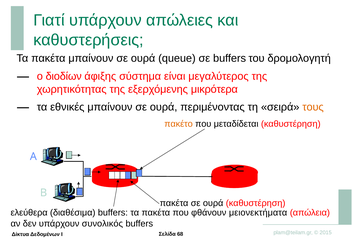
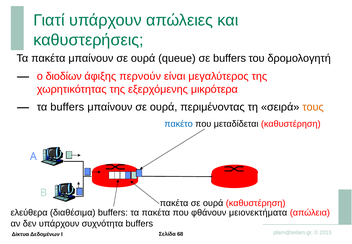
σύστημα: σύστημα -> περνούν (140, 76)
τα εθνικές: εθνικές -> buffers (67, 107)
πακέτο colour: orange -> blue (179, 124)
συνολικός: συνολικός -> συχνότητα (102, 223)
